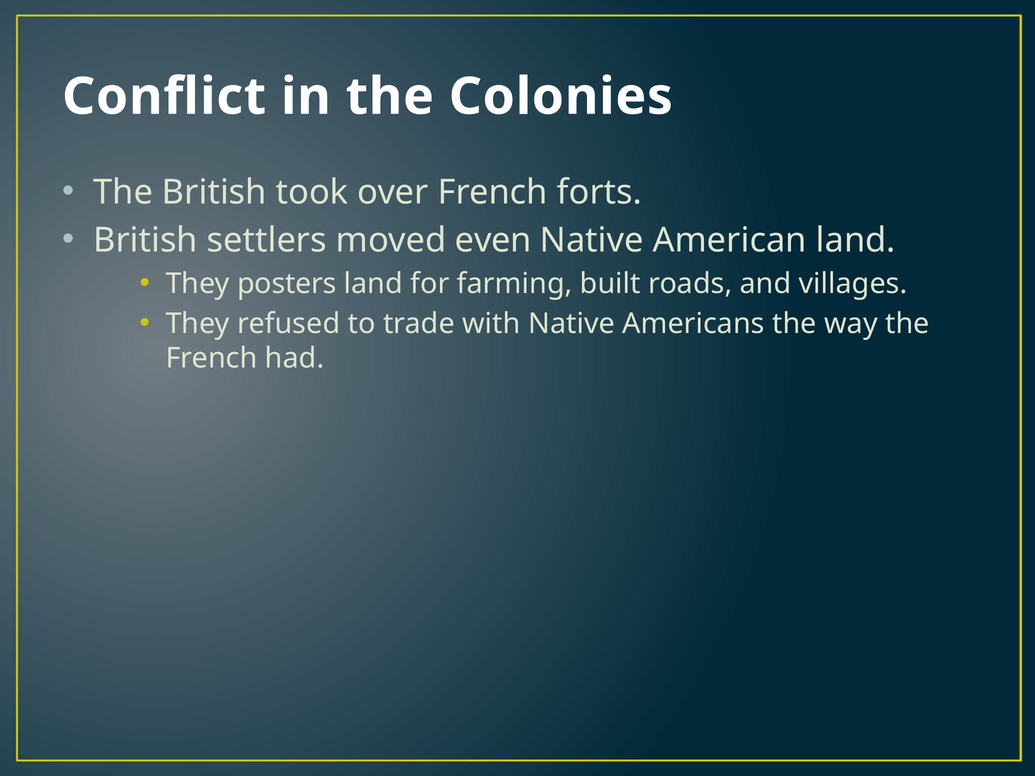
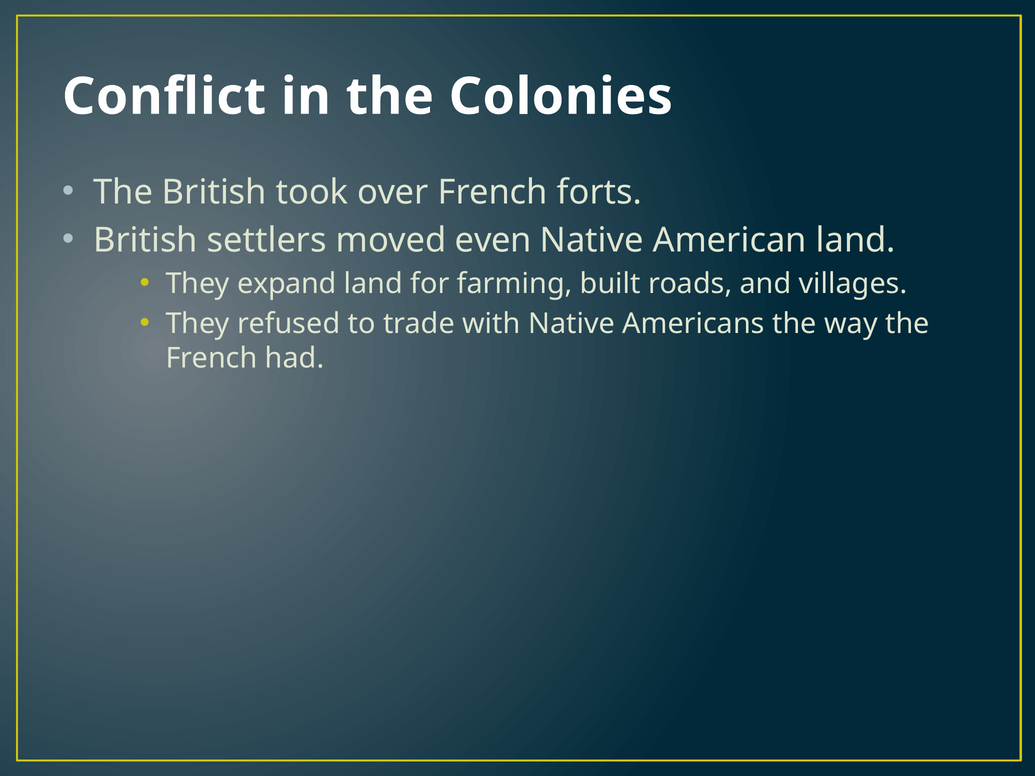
posters: posters -> expand (287, 284)
